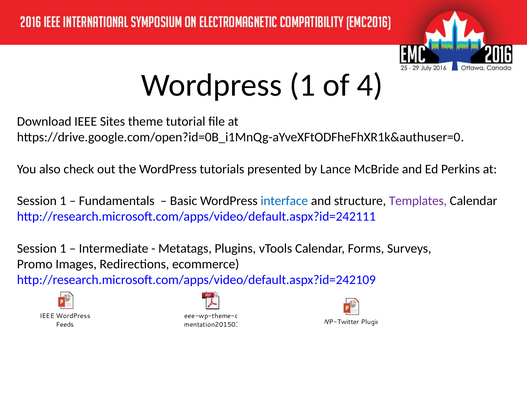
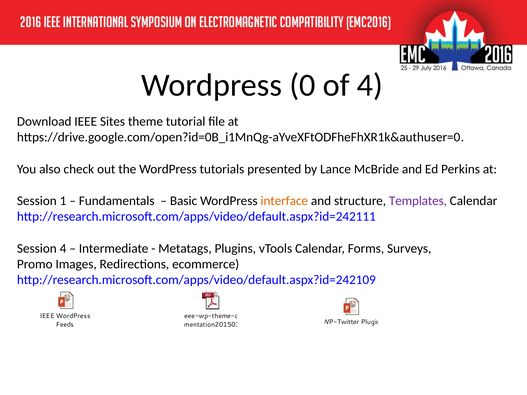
Wordpress 1: 1 -> 0 (302, 85)
interface colour: blue -> orange (284, 201)
1: 1 -> 4 (63, 249)
